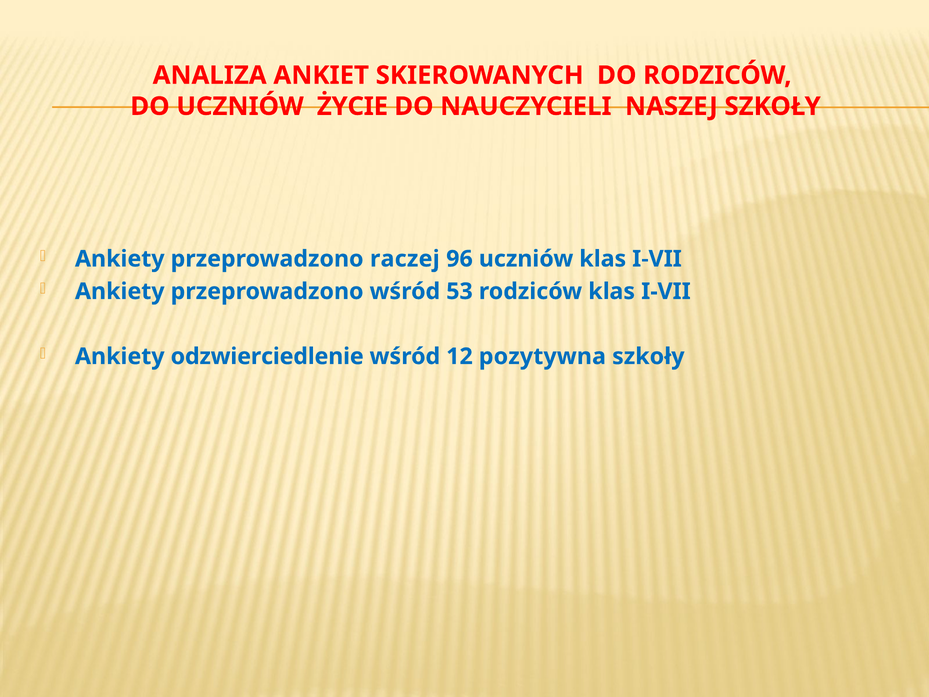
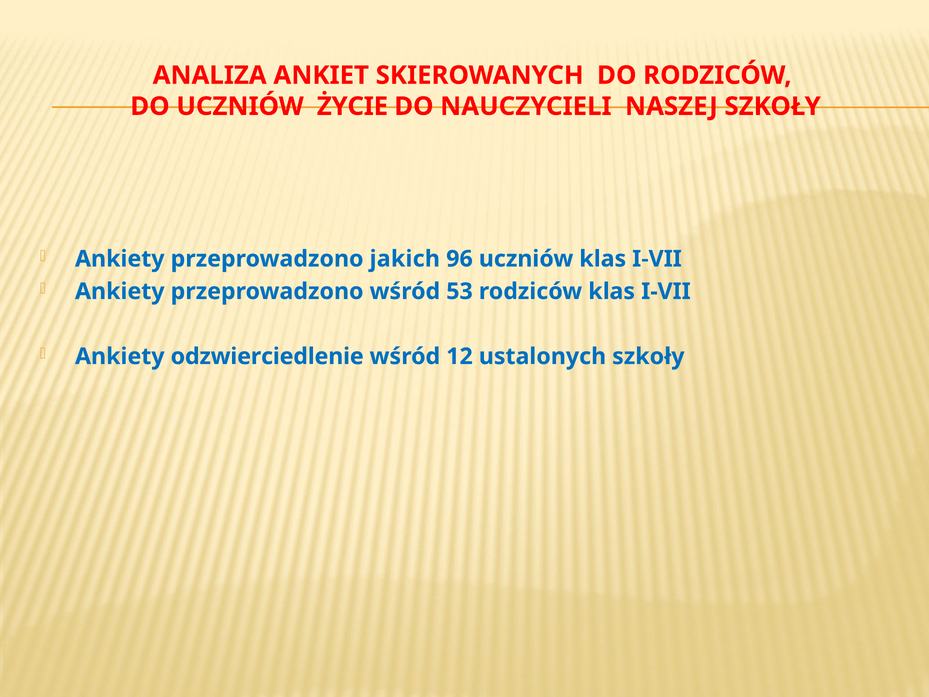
raczej: raczej -> jakich (405, 259)
pozytywna: pozytywna -> ustalonych (542, 356)
